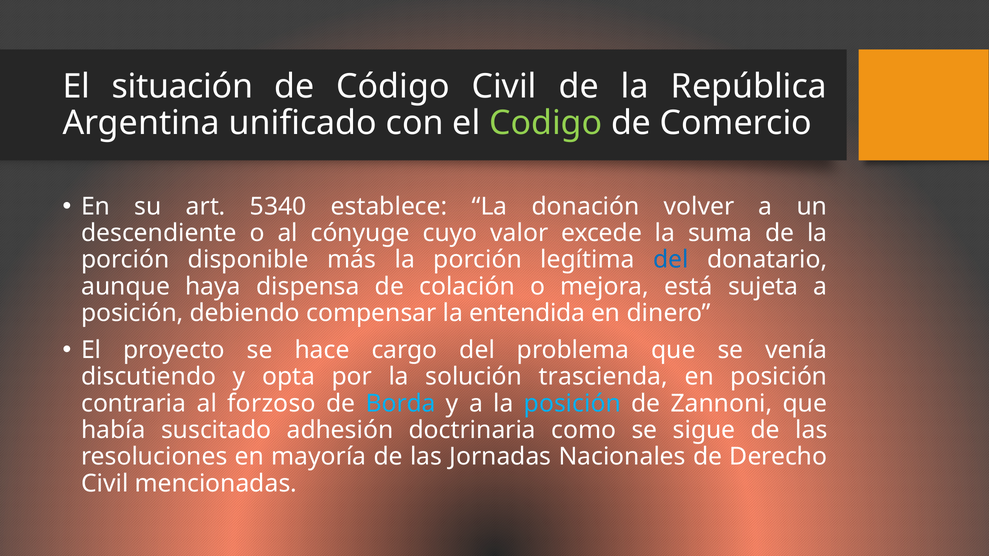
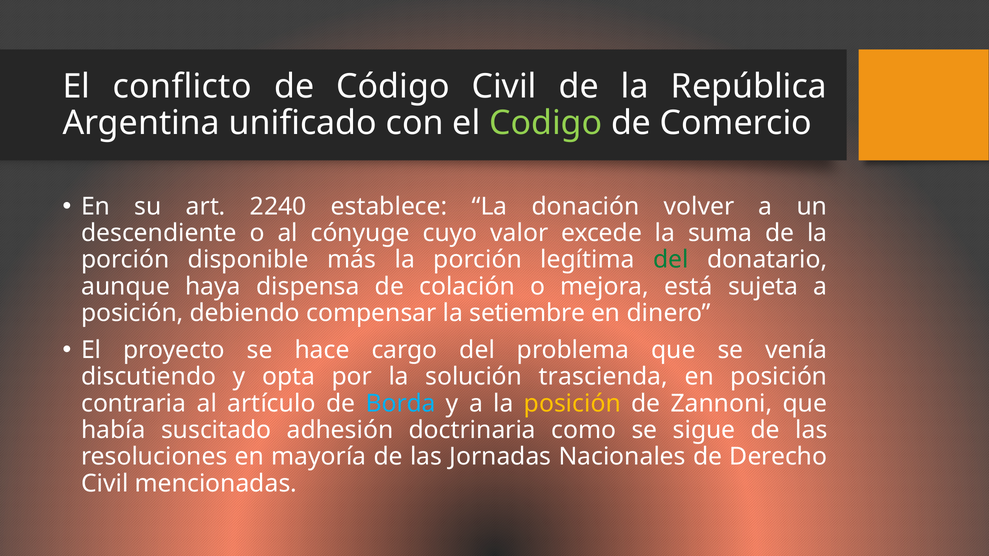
situación: situación -> conflicto (182, 86)
5340: 5340 -> 2240 (278, 206)
del colour: blue -> green (671, 260)
entendida: entendida -> setiembre (527, 313)
forzoso: forzoso -> artículo (271, 404)
posición colour: light blue -> yellow (572, 404)
